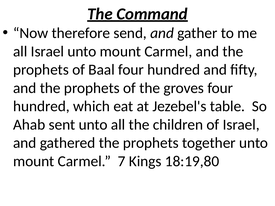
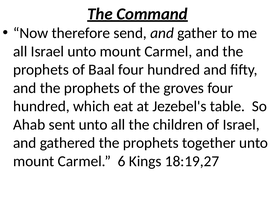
7: 7 -> 6 (122, 161)
18:19,80: 18:19,80 -> 18:19,27 (192, 161)
